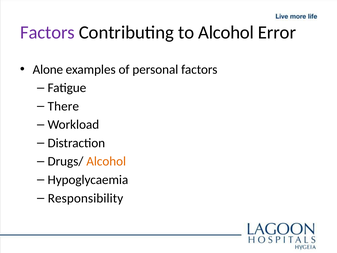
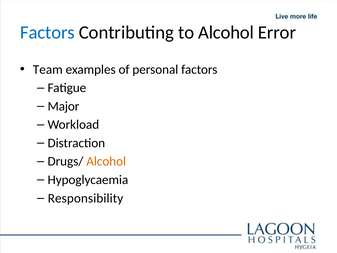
Factors colour: purple -> blue (47, 32)
Alone: Alone -> Team (48, 69)
There: There -> Major (63, 106)
